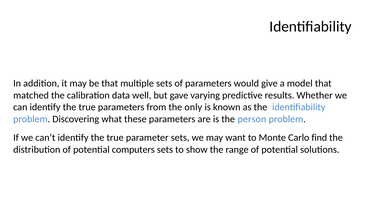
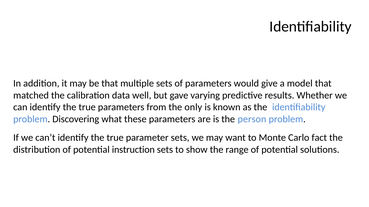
find: find -> fact (319, 138)
computers: computers -> instruction (133, 150)
